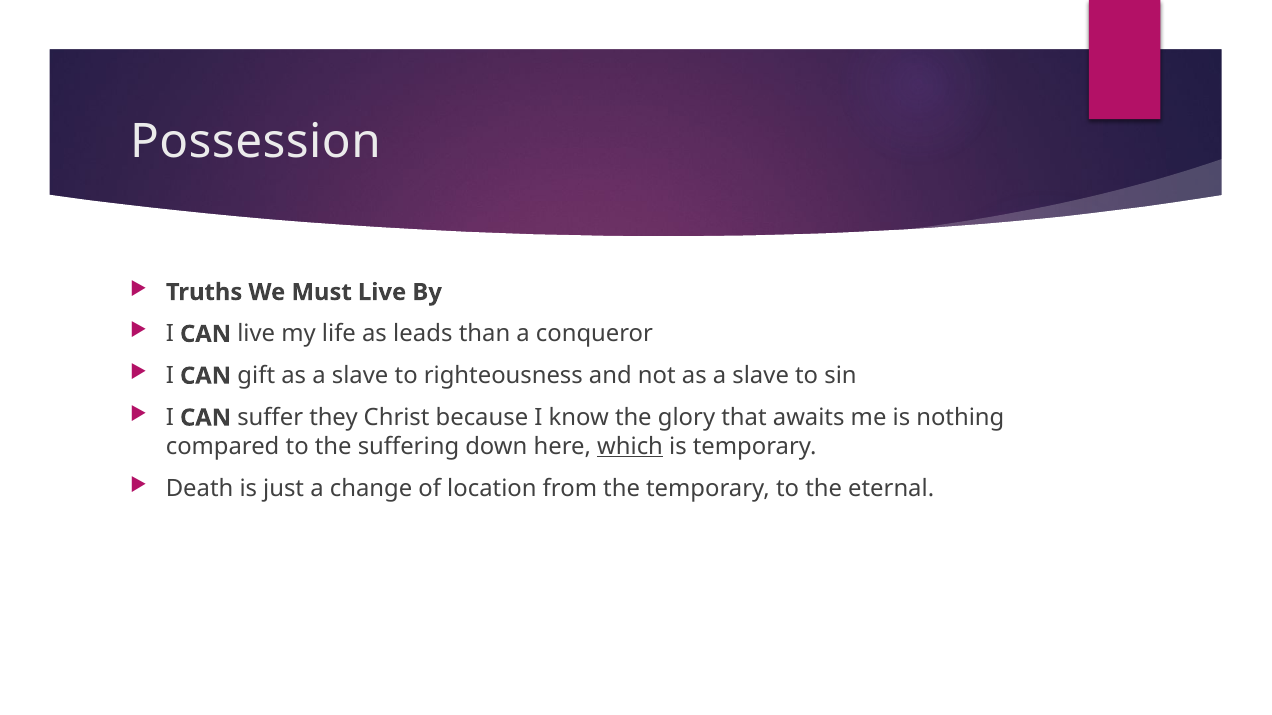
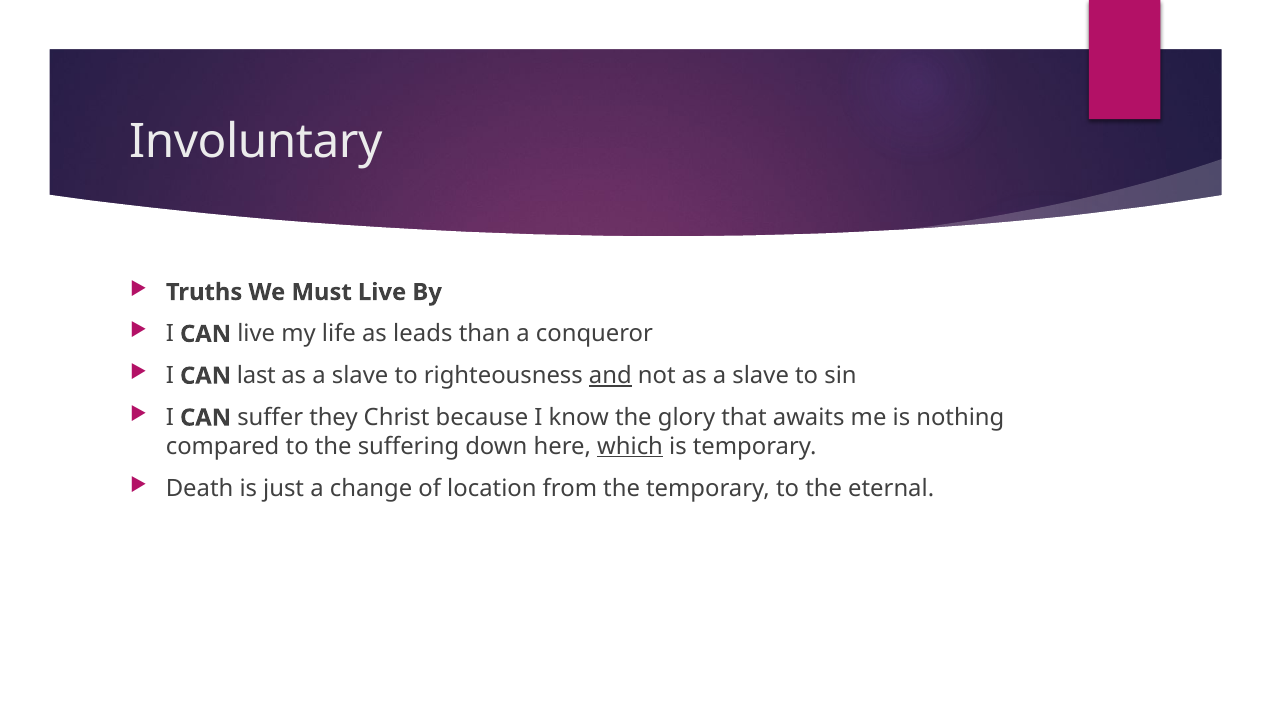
Possession: Possession -> Involuntary (256, 142)
gift: gift -> last (256, 376)
and underline: none -> present (610, 376)
